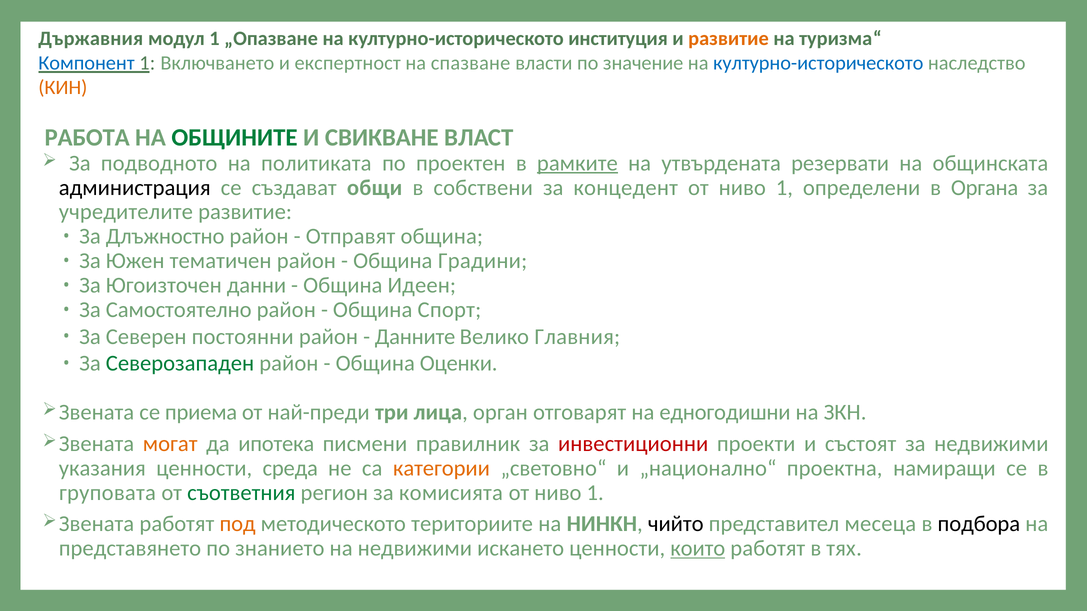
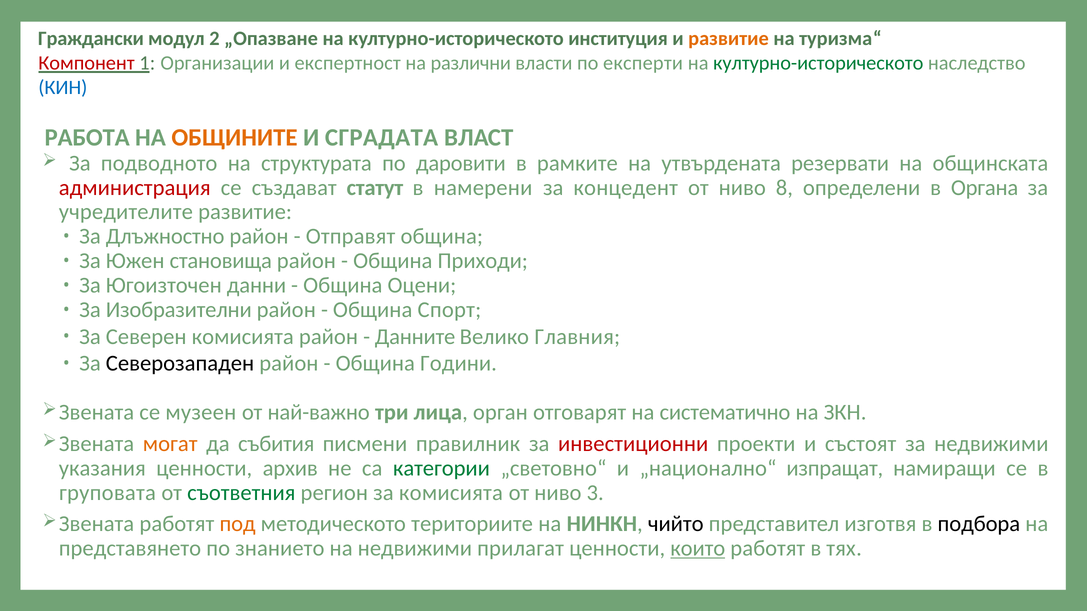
Държавния: Държавния -> Граждански (91, 39)
модул 1: 1 -> 2 (215, 39)
Компонент colour: blue -> red (86, 63)
Включването: Включването -> Организации (217, 63)
спазване: спазване -> различни (471, 63)
значение: значение -> експерти (643, 63)
културно-историческото colour: blue -> green (818, 63)
КИН colour: orange -> blue (63, 88)
ОБЩИНИТЕ colour: green -> orange (234, 137)
СВИКВАНЕ: СВИКВАНЕ -> СГРАДАТА (382, 137)
политиката: политиката -> структурата (316, 163)
проектен: проектен -> даровити (461, 163)
рамките underline: present -> none (577, 163)
администрация colour: black -> red (135, 188)
общи: общи -> статут (375, 188)
собствени: собствени -> намерени (483, 188)
1: 1 -> 8 (784, 188)
тематичен: тематичен -> становища (221, 261)
Градини: Градини -> Приходи (483, 261)
Идеен: Идеен -> Оцени (422, 286)
Самостоятелно: Самостоятелно -> Изобразителни (179, 310)
Северен постоянни: постоянни -> комисията (243, 337)
Северозападен colour: green -> black (180, 364)
Оценки: Оценки -> Години (458, 364)
приема: приема -> музеен (201, 413)
най-преди: най-преди -> най-важно (319, 413)
едногодишни: едногодишни -> систематично (725, 413)
ипотека: ипотека -> събития (276, 444)
среда: среда -> архив (290, 468)
категории colour: orange -> green (441, 468)
проектна: проектна -> изпращат (835, 468)
1: 1 -> 3 (595, 493)
месеца: месеца -> изготвя (880, 524)
искането: искането -> прилагат (521, 549)
